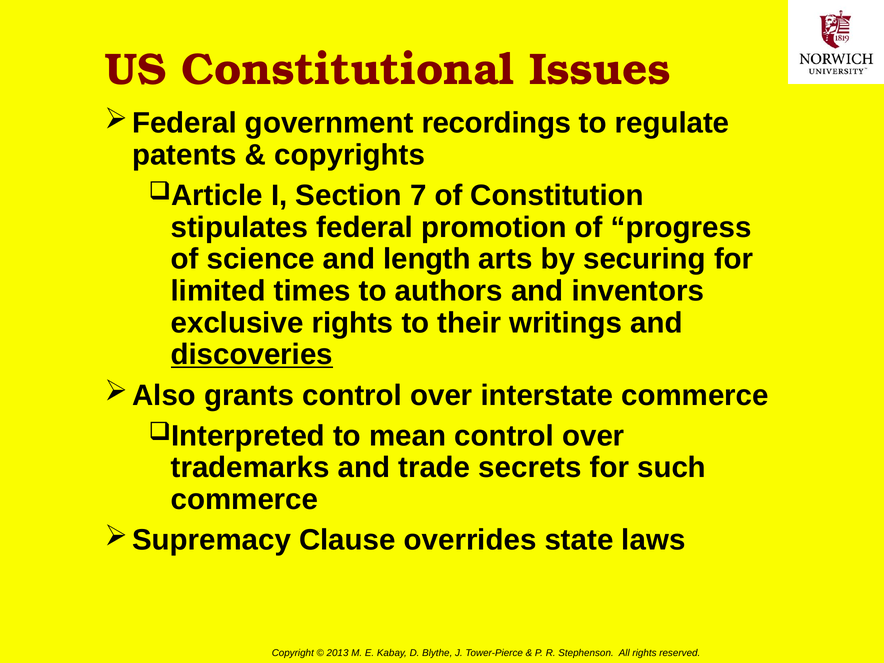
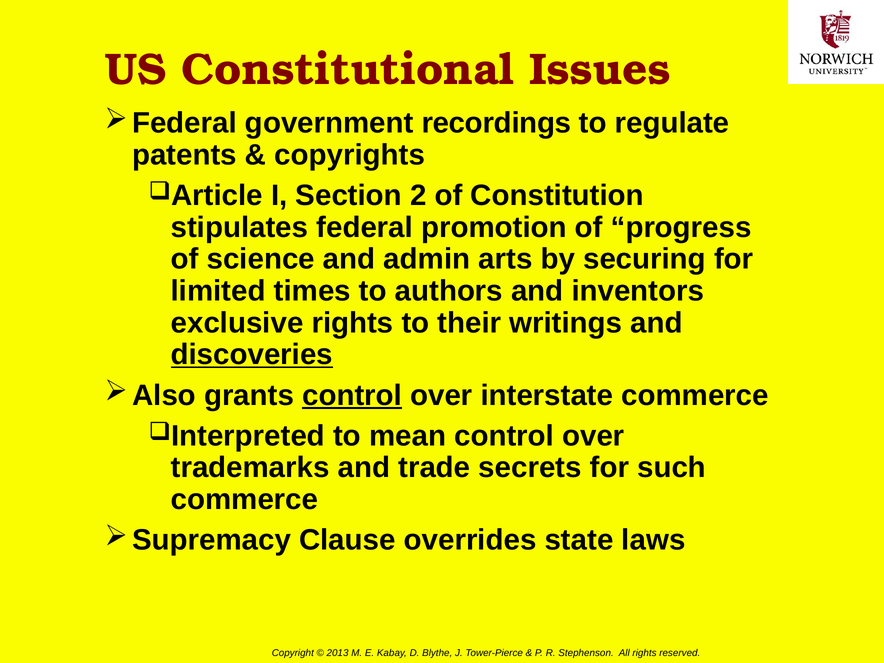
Section 7: 7 -> 2 (418, 196)
length: length -> admin (427, 259)
control underline: none -> present (352, 395)
